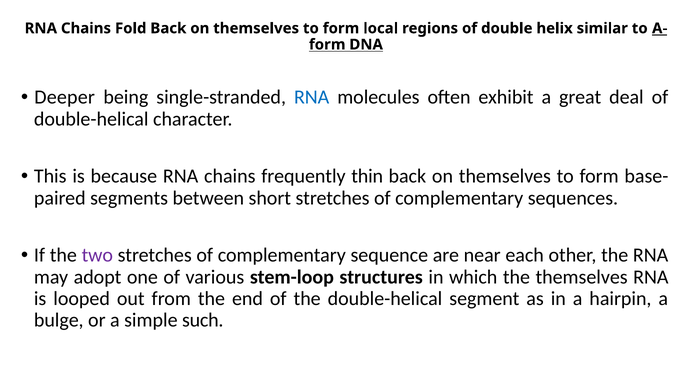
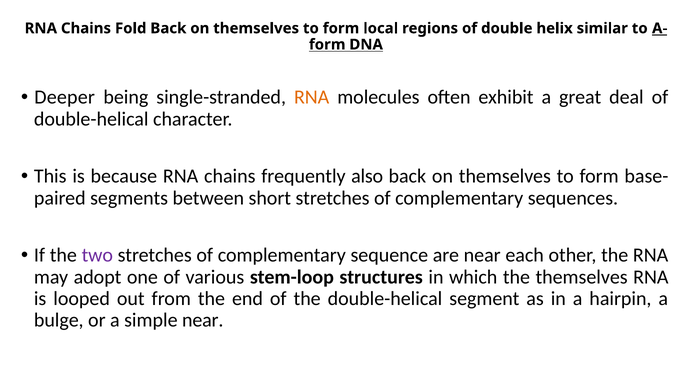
RNA colour: blue -> orange (312, 97)
thin: thin -> also (367, 176)
simple such: such -> near (203, 320)
